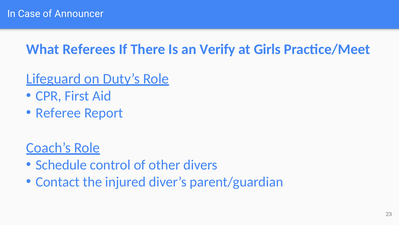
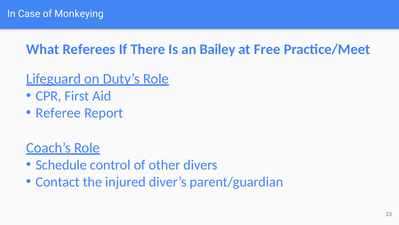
Announcer: Announcer -> Monkeying (79, 14)
Verify: Verify -> Bailey (217, 49)
Girls: Girls -> Free (267, 49)
